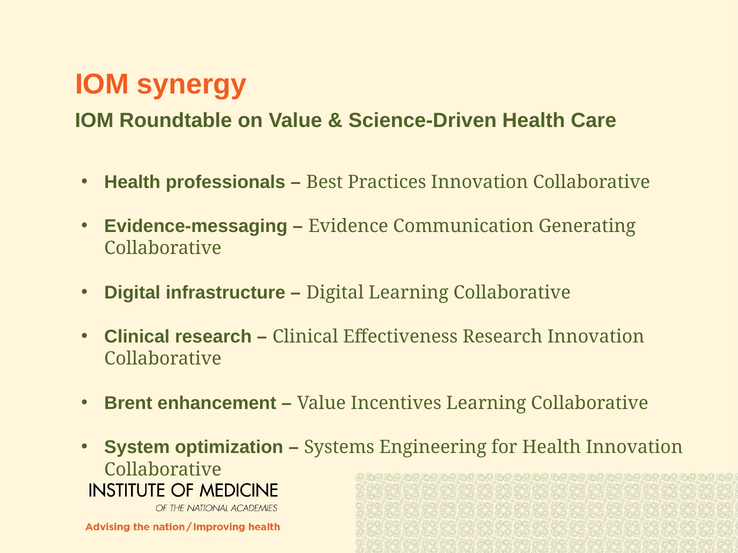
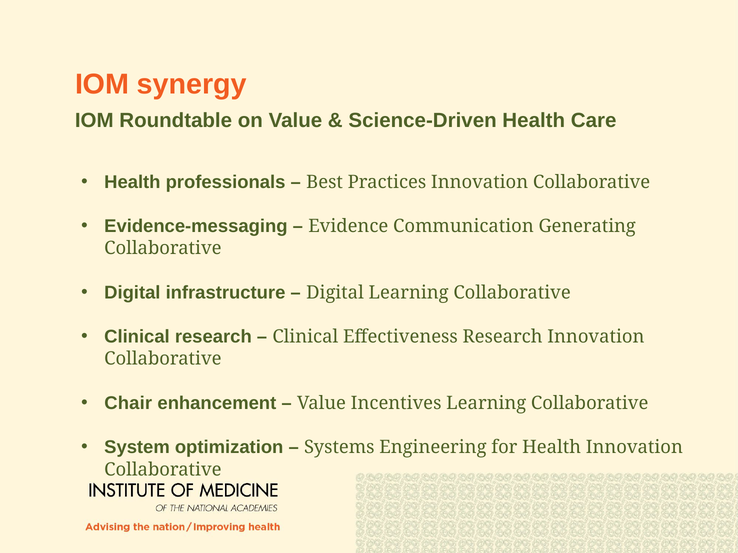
Brent: Brent -> Chair (128, 404)
